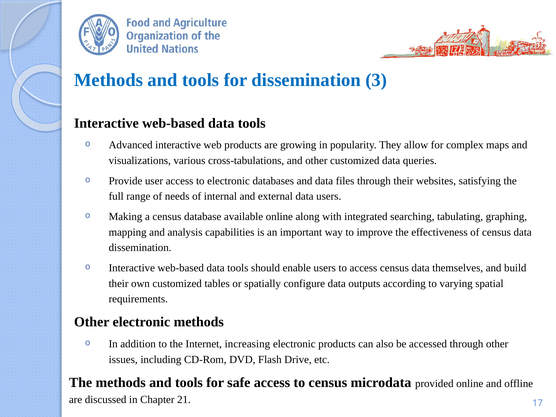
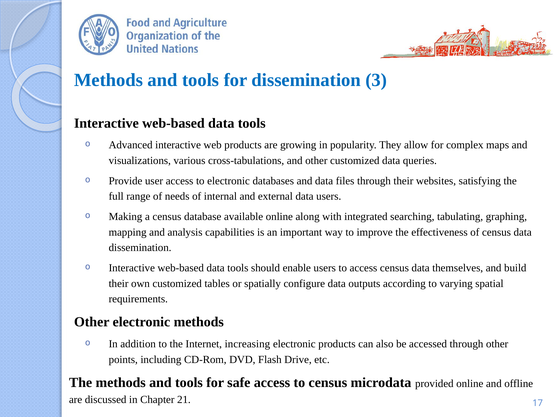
issues: issues -> points (123, 359)
